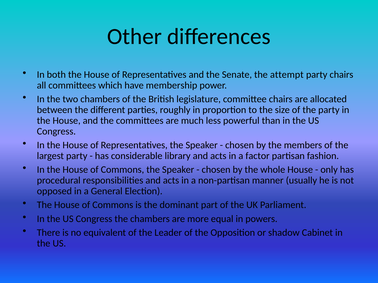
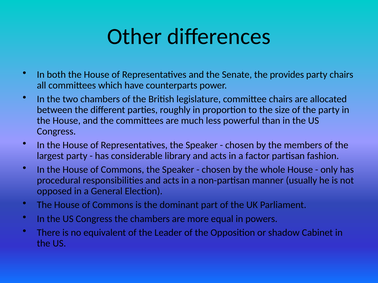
attempt: attempt -> provides (287, 75)
membership: membership -> counterparts (172, 85)
